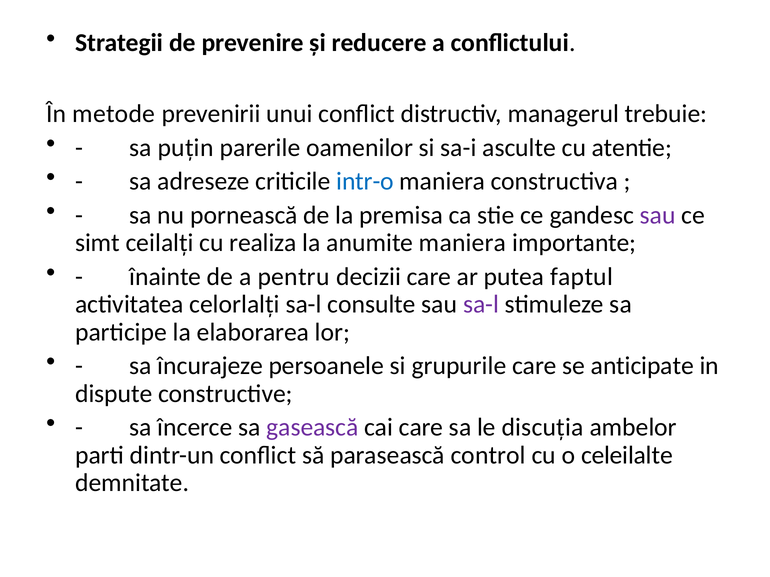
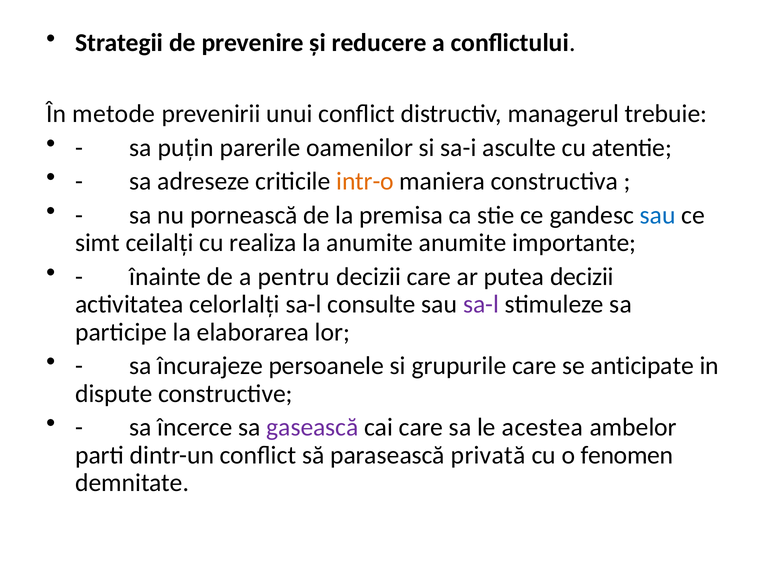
intr-o colour: blue -> orange (365, 182)
sau colour: purple -> blue (658, 215)
anumite maniera: maniera -> anumite (463, 243)
putea faptul: faptul -> decizii (582, 277)
discuția: discuția -> acestea (543, 428)
control: control -> privată (488, 456)
celeilalte: celeilalte -> fenomen (627, 456)
